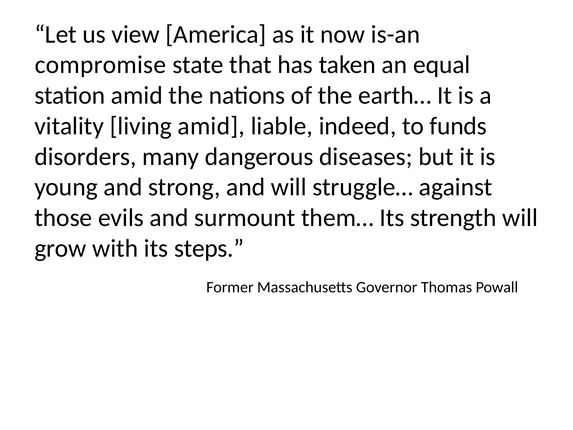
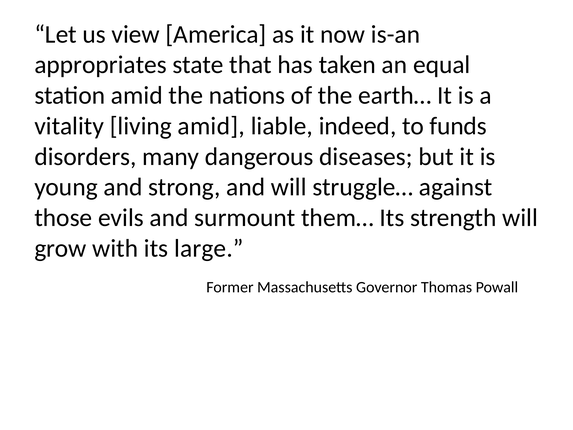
compromise: compromise -> appropriates (101, 65)
steps: steps -> large (209, 248)
